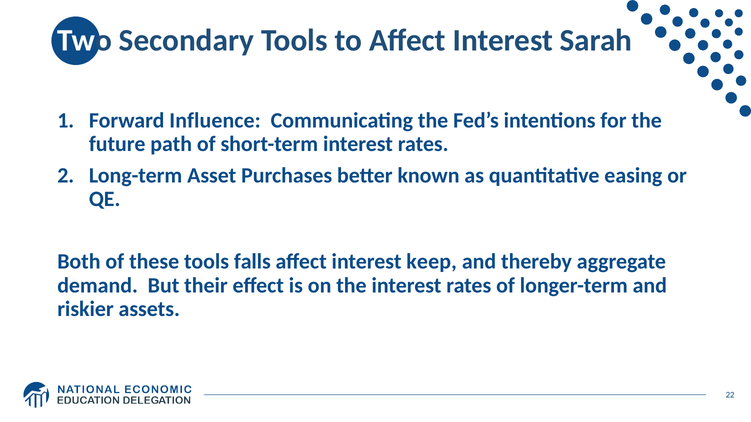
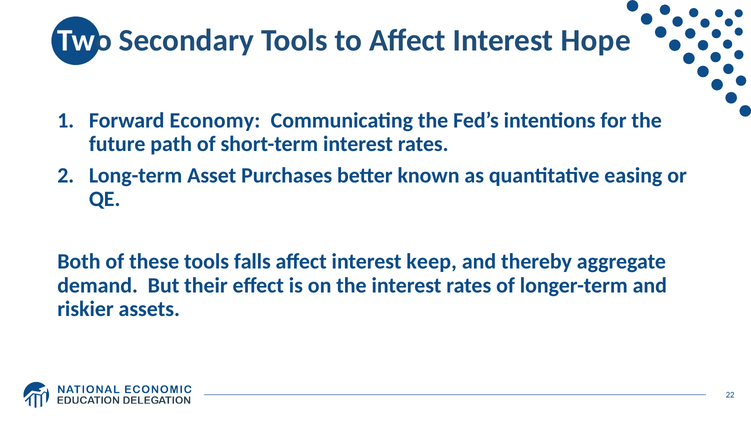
Sarah: Sarah -> Hope (596, 41)
Influence: Influence -> Economy (215, 120)
